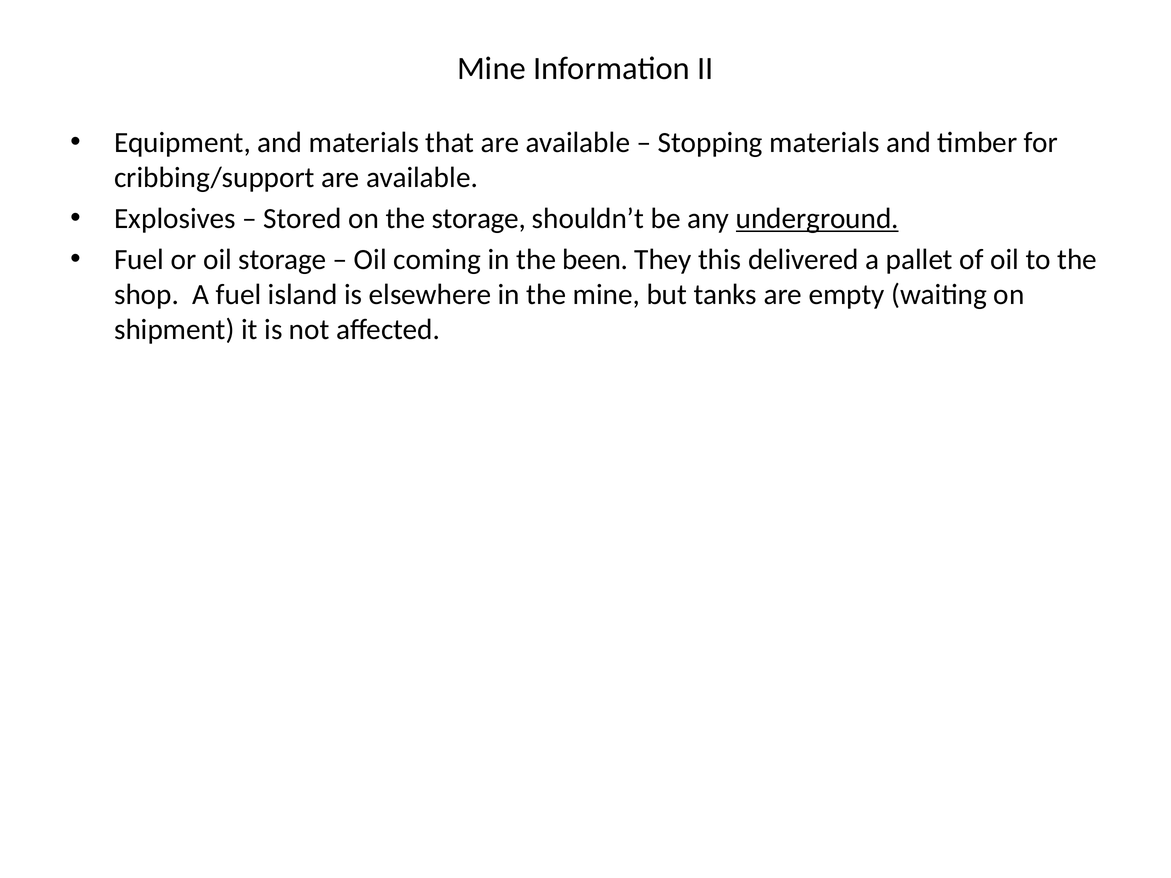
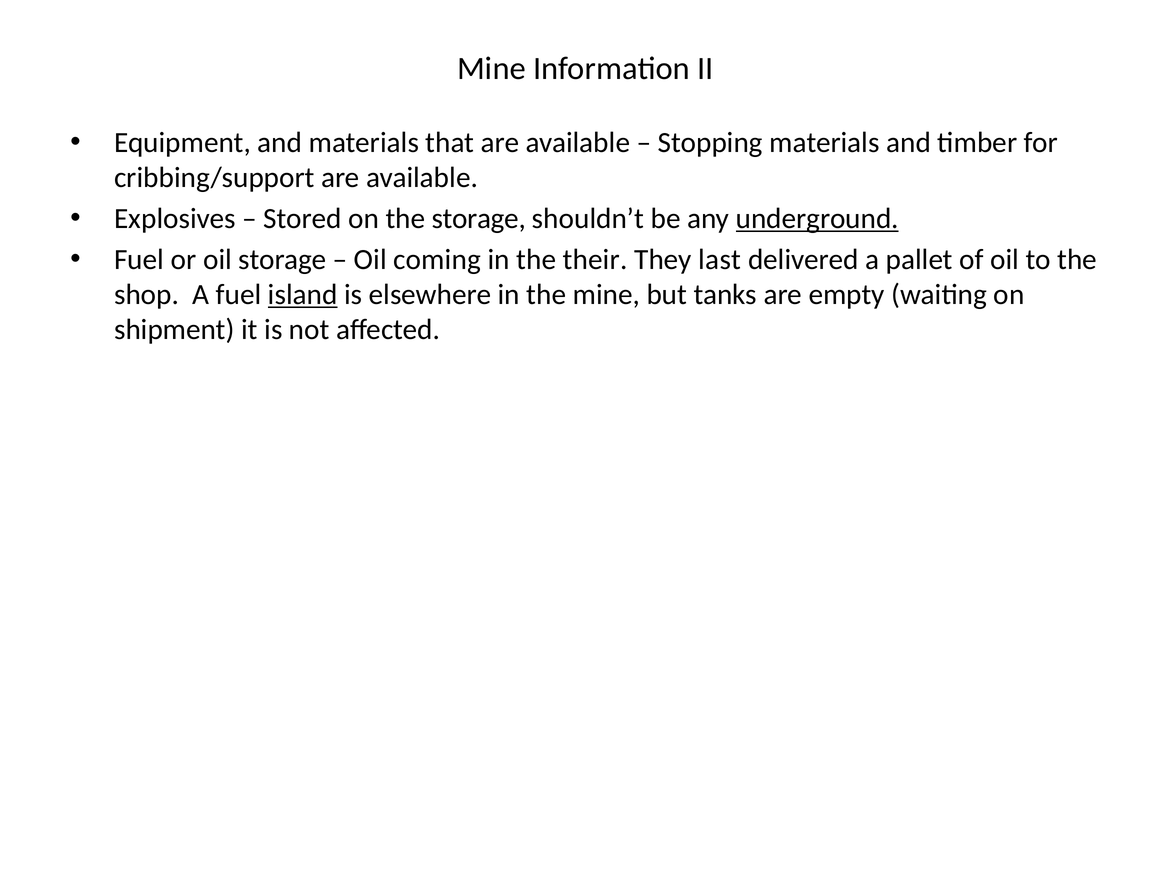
been: been -> their (595, 260)
this: this -> last (720, 260)
island underline: none -> present (303, 295)
